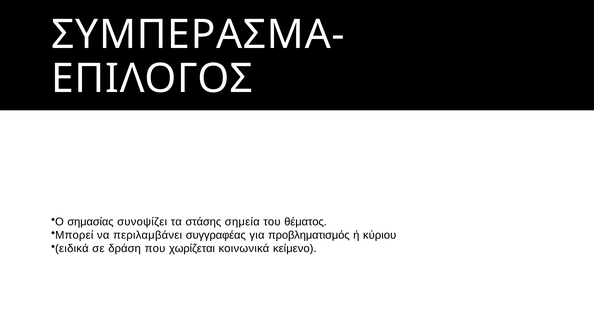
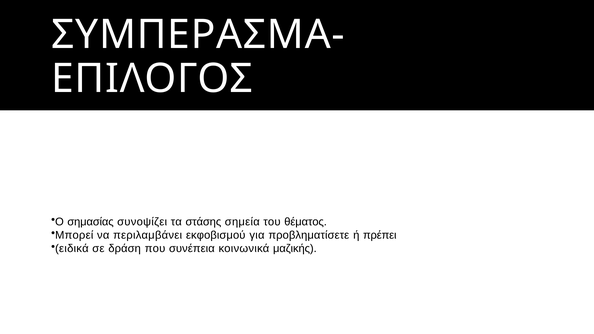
συγγραφέας: συγγραφέας -> εκφοβισμού (216, 235)
προβληματισμός: προβληματισμός -> προβληματίσετε (309, 235)
κύριου: κύριου -> πρέπει (380, 235)
χωρίζεται: χωρίζεται -> συνέπεια (192, 249)
κείμενο: κείμενο -> μαζικής (295, 249)
